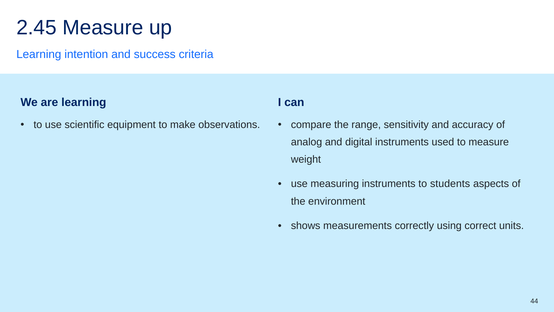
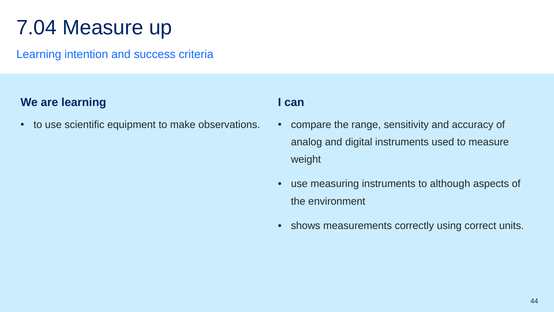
2.45: 2.45 -> 7.04 (37, 27)
students: students -> although (450, 184)
